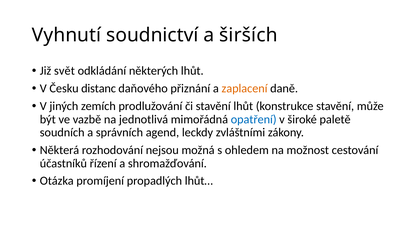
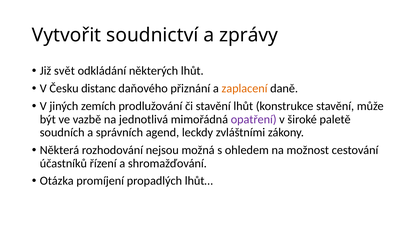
Vyhnutí: Vyhnutí -> Vytvořit (67, 35)
širších: širších -> zprávy (249, 35)
opatření colour: blue -> purple (254, 119)
